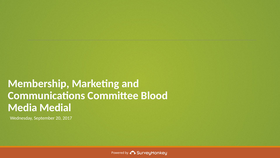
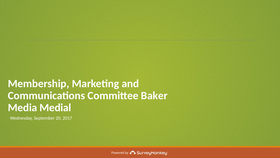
Blood: Blood -> Baker (154, 95)
